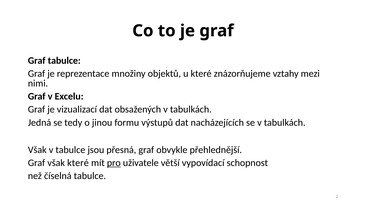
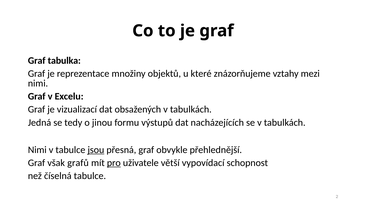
Graf tabulce: tabulce -> tabulka (64, 61)
Však: Však -> Nimi (37, 150)
jsou underline: none -> present (96, 150)
však které: které -> grafů (78, 163)
